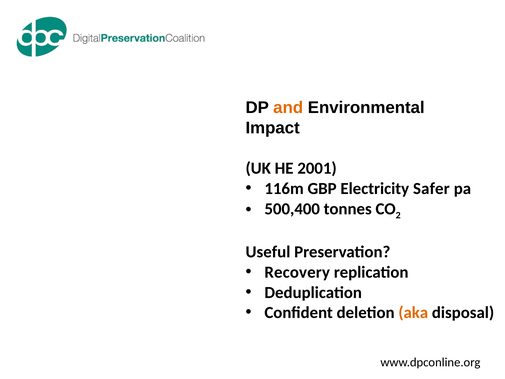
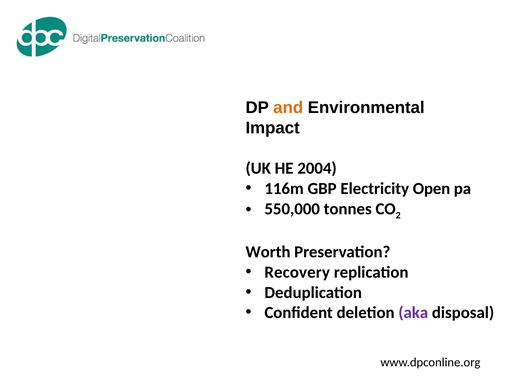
2001: 2001 -> 2004 (317, 168)
Safer: Safer -> Open (432, 188)
500,400: 500,400 -> 550,000 (292, 209)
Useful: Useful -> Worth (268, 252)
aka colour: orange -> purple (413, 312)
